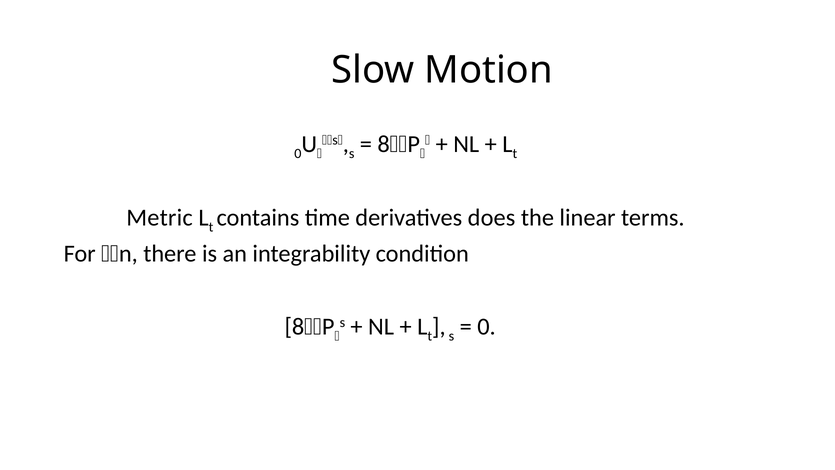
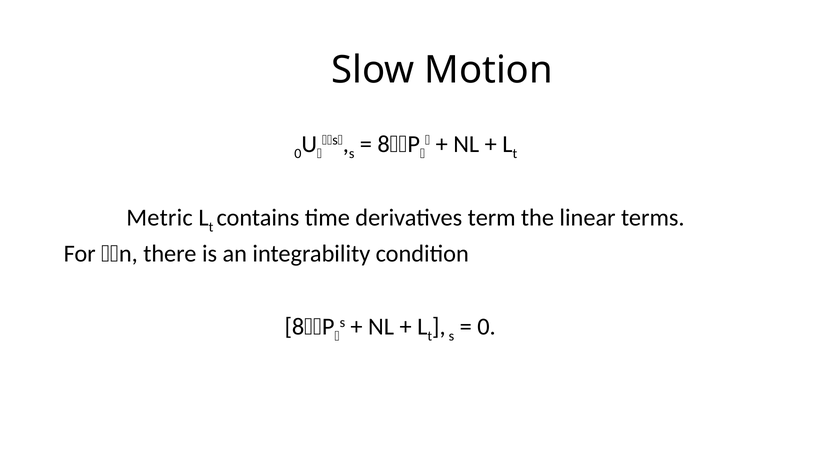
does: does -> term (492, 218)
